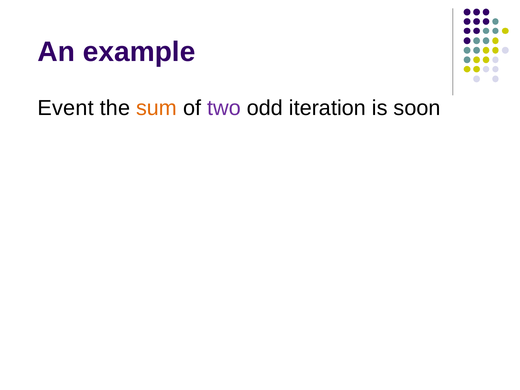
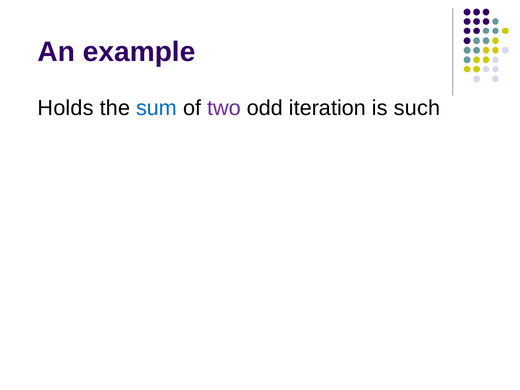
Event: Event -> Holds (66, 108)
sum colour: orange -> blue (157, 108)
soon: soon -> such (417, 108)
